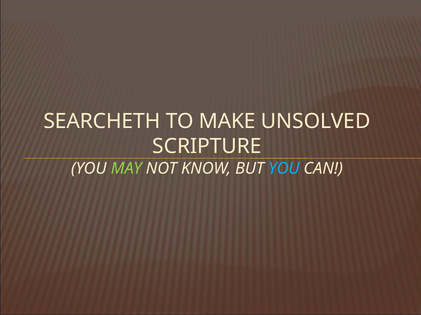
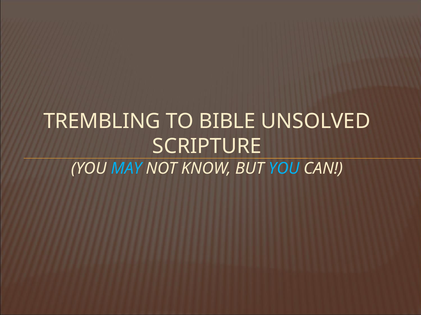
SEARCHETH: SEARCHETH -> TREMBLING (102, 121)
MAKE: MAKE -> BIBLE (227, 121)
MAY colour: light green -> light blue (126, 169)
